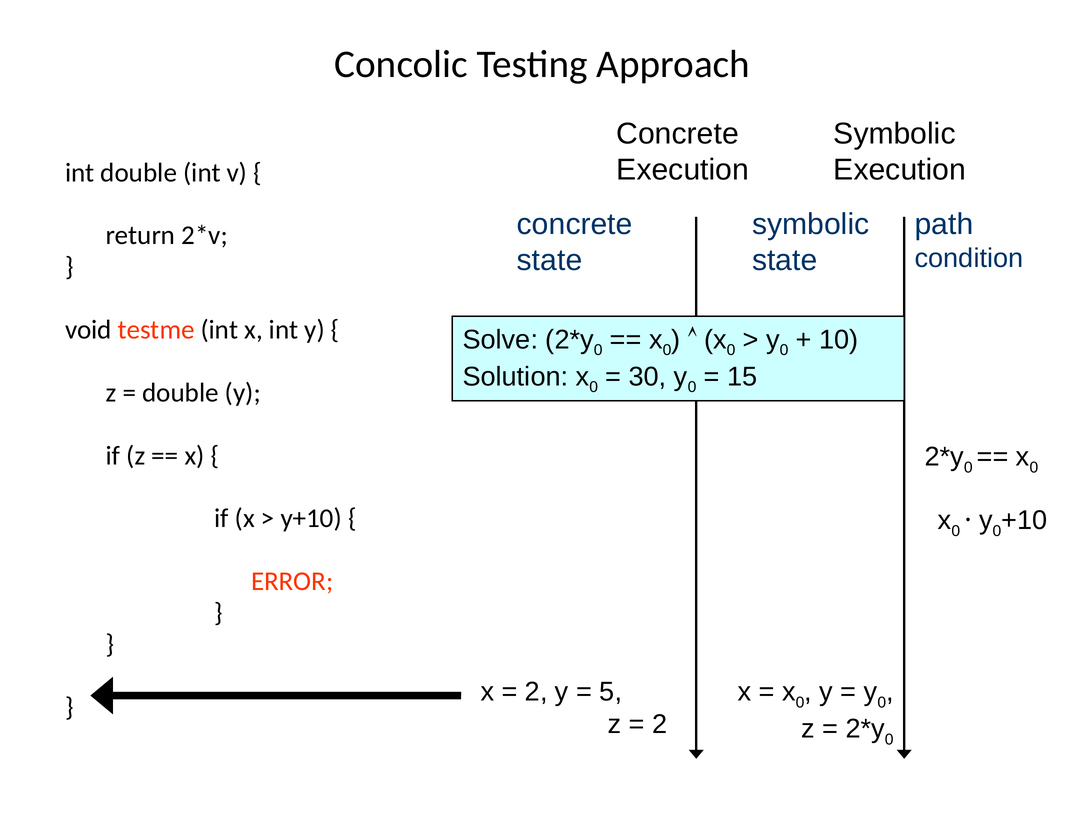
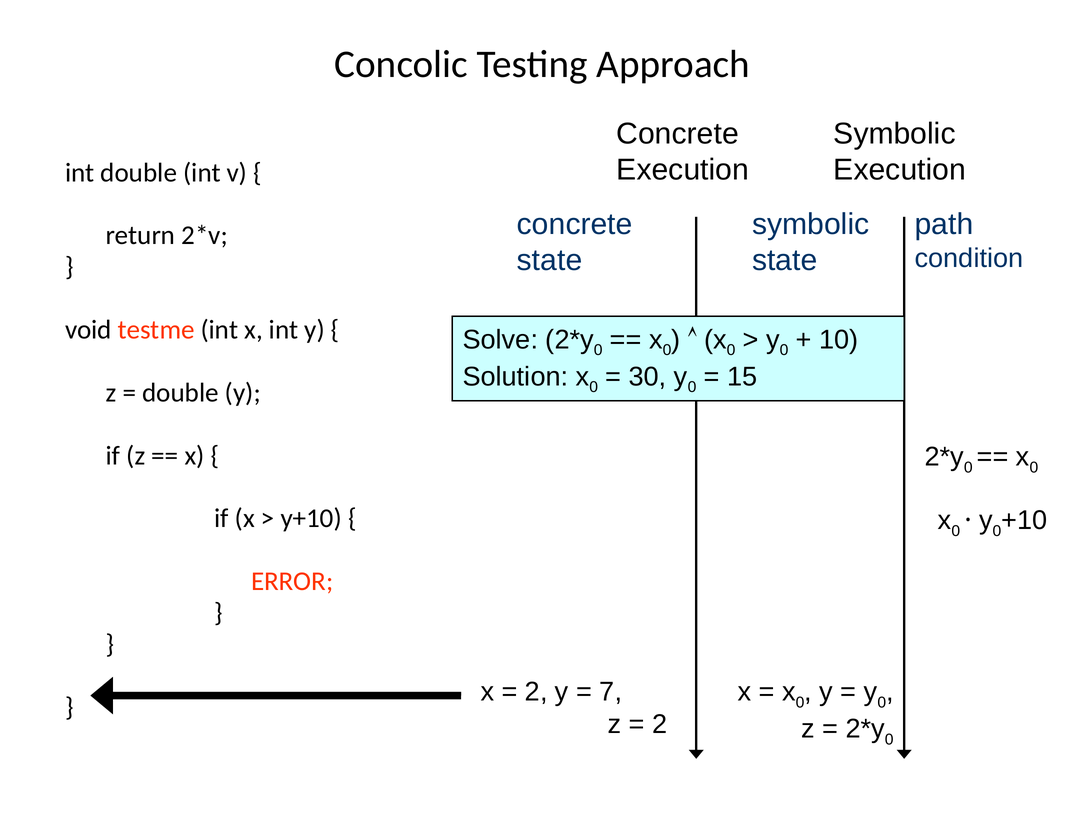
5: 5 -> 7 (611, 693)
